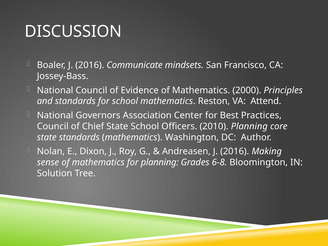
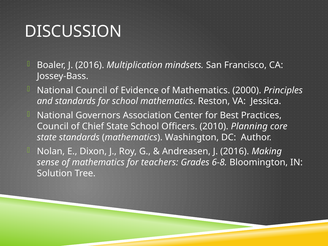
Communicate: Communicate -> Multiplication (135, 65)
Attend: Attend -> Jessica (266, 101)
for planning: planning -> teachers (160, 162)
